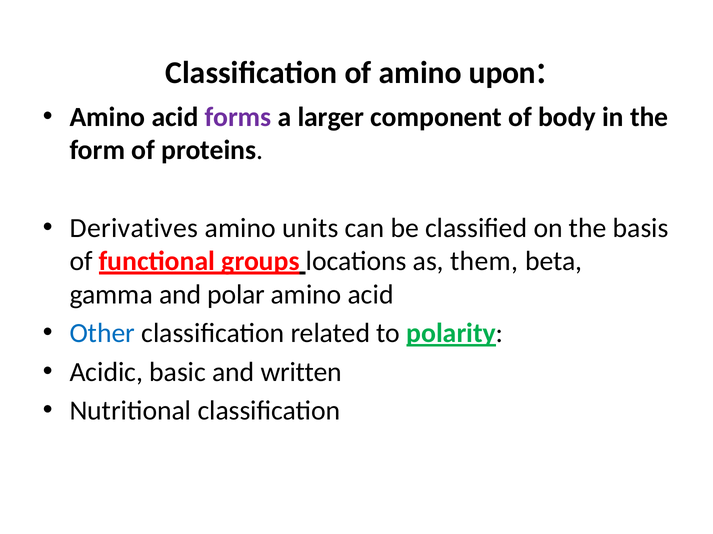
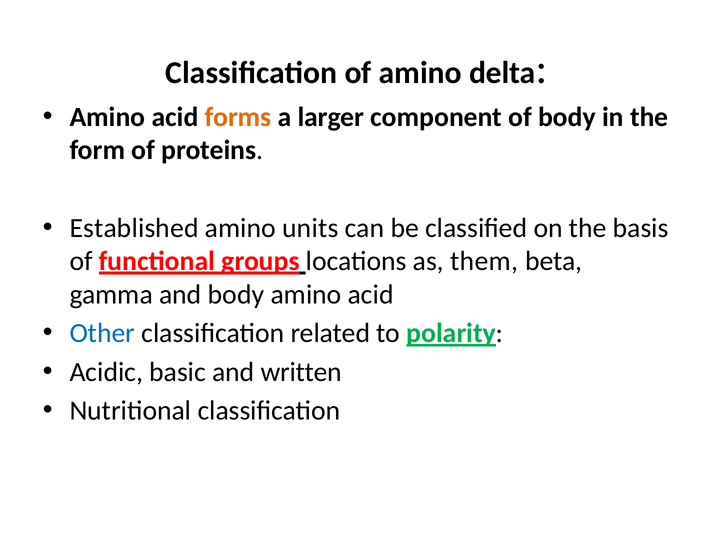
upon: upon -> delta (502, 73)
forms colour: purple -> orange (238, 117)
Derivatives: Derivatives -> Established (134, 228)
and polar: polar -> body (236, 295)
